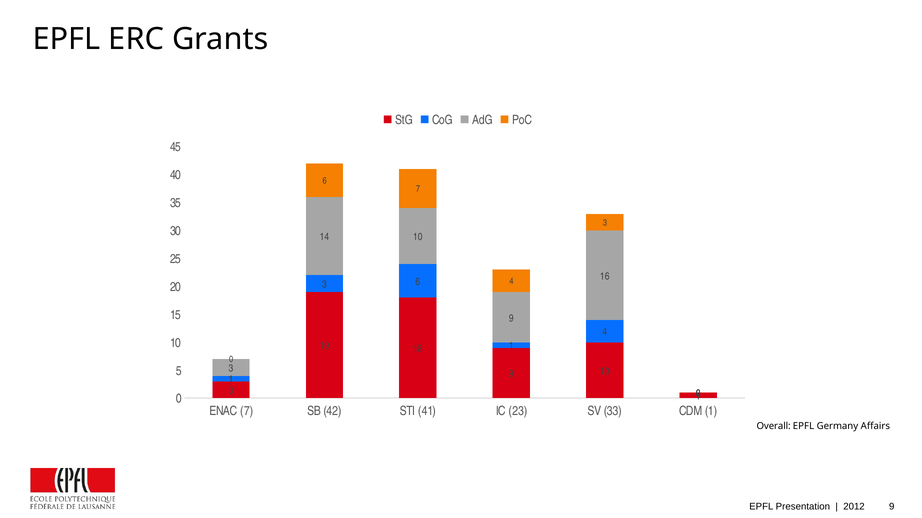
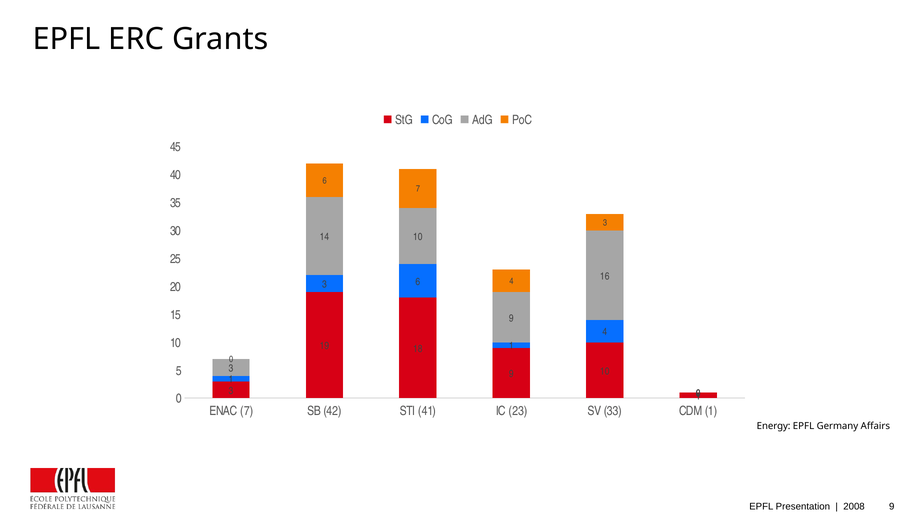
Overall: Overall -> Energy (774, 427)
2012: 2012 -> 2008 (854, 507)
